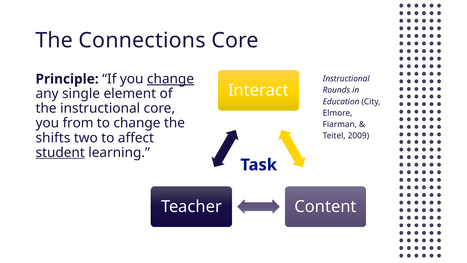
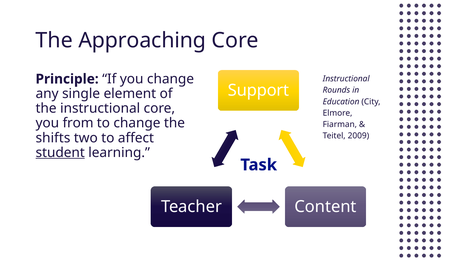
Connections: Connections -> Approaching (142, 40)
change underline: present -> none (171, 79)
Interact: Interact -> Support (259, 90)
